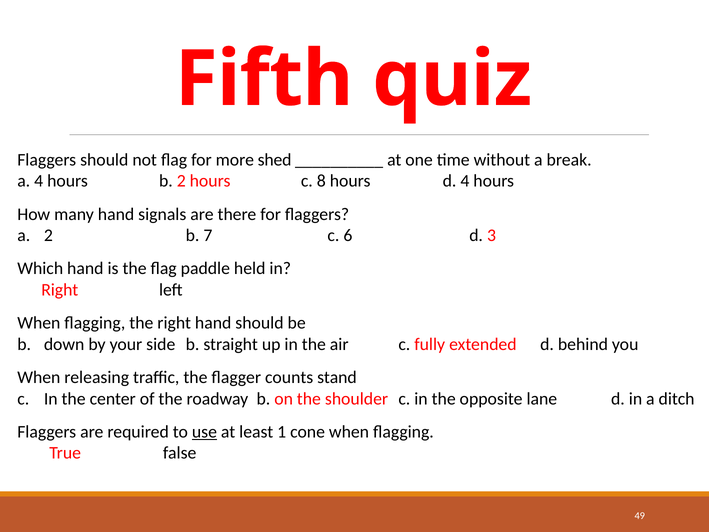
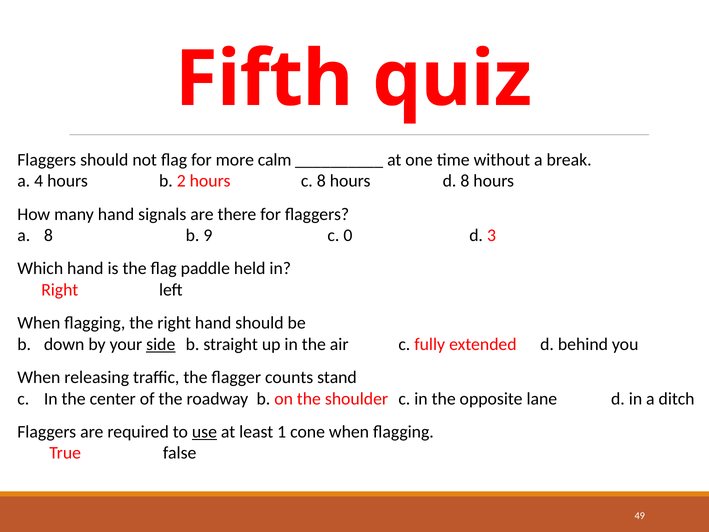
shed: shed -> calm (275, 160)
d 4: 4 -> 8 (465, 181)
a 2: 2 -> 8 (48, 235)
7: 7 -> 9 (208, 235)
6: 6 -> 0 (348, 235)
side underline: none -> present (161, 344)
